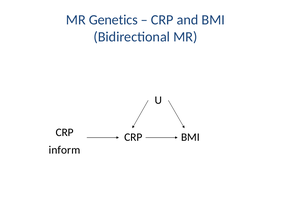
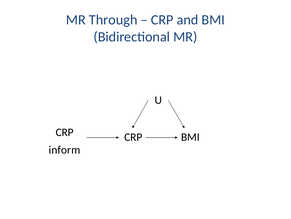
Genetics: Genetics -> Through (113, 20)
